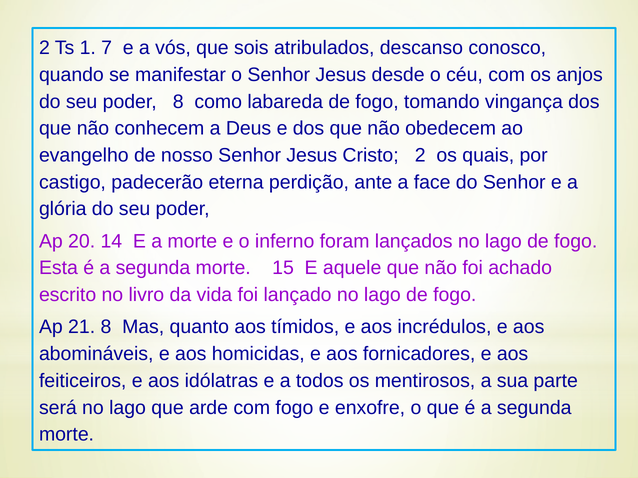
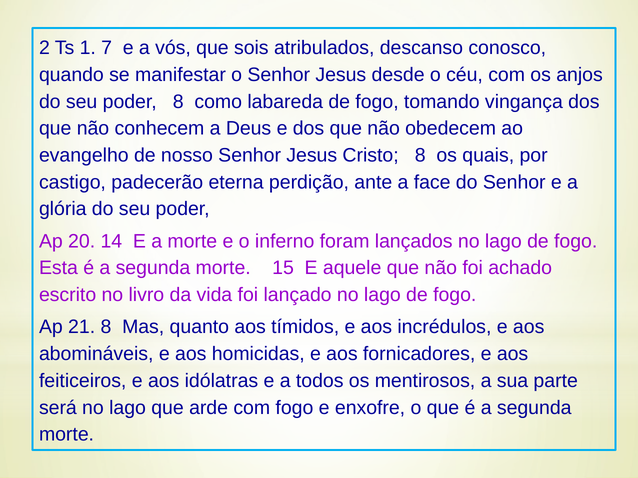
Cristo 2: 2 -> 8 (420, 155)
